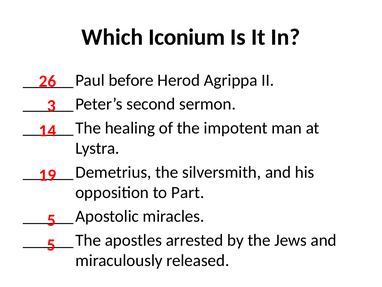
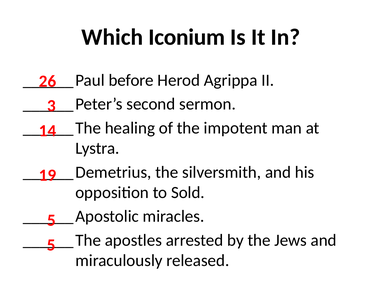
Part: Part -> Sold (188, 192)
